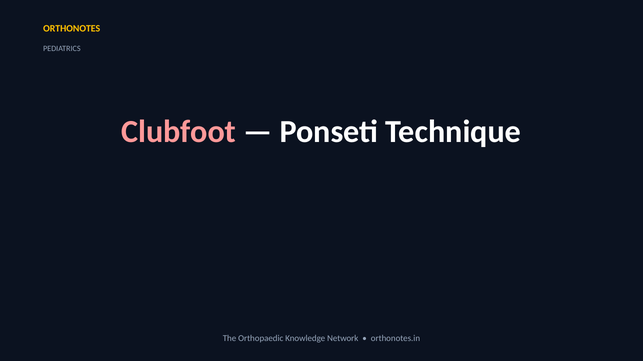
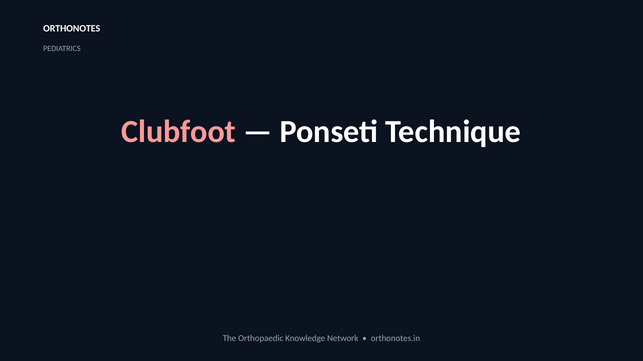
ORTHONOTES colour: yellow -> white (72, 29)
